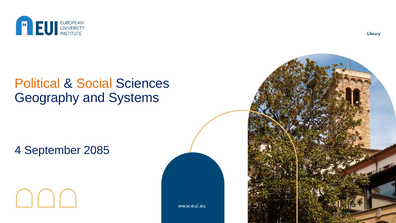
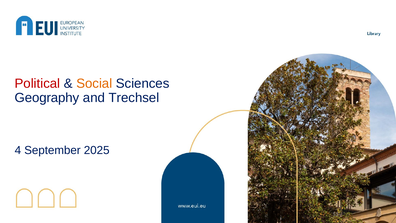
Political colour: orange -> red (37, 83)
Systems: Systems -> Trechsel (134, 98)
2085: 2085 -> 2025 (97, 150)
